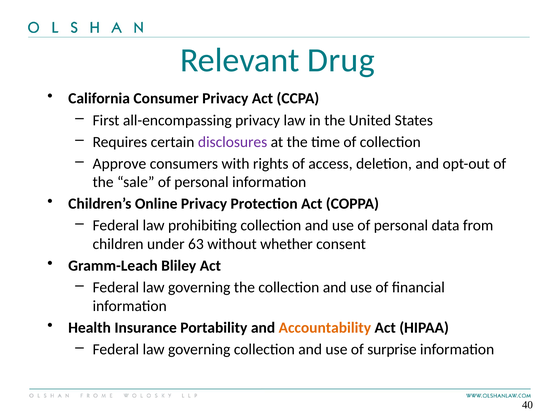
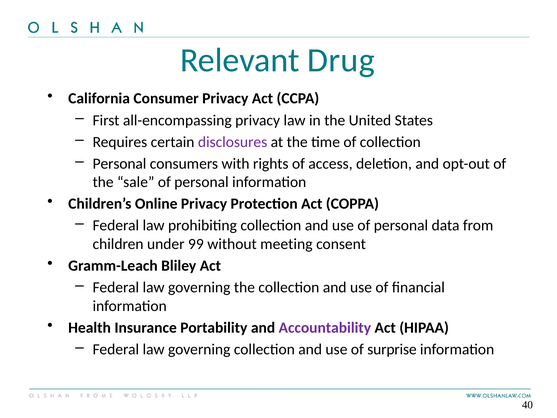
Approve: Approve -> Personal (119, 163)
63: 63 -> 99 (196, 244)
whether: whether -> meeting (286, 244)
Accountability colour: orange -> purple (325, 328)
